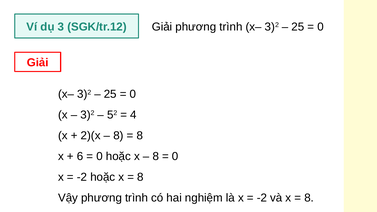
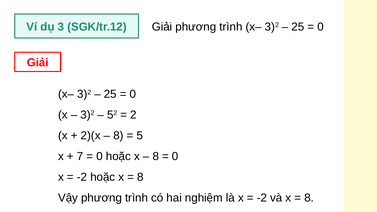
4: 4 -> 2 (133, 115)
8: 8 -> 5 (140, 136)
6: 6 -> 7 (80, 156)
